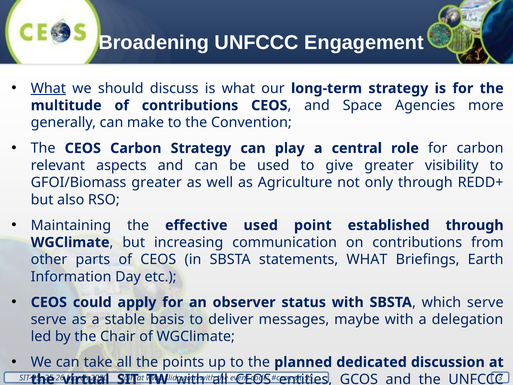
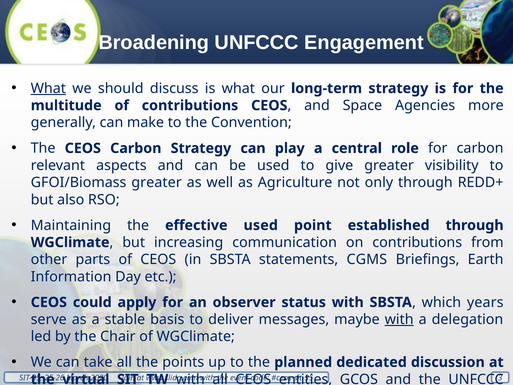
statements WHAT: WHAT -> CGMS (367, 259)
which serve: serve -> years (485, 302)
with underline: none -> present (399, 319)
